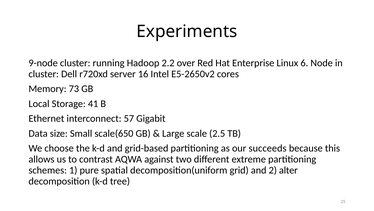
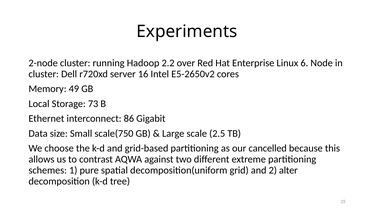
9-node: 9-node -> 2-node (43, 63)
73: 73 -> 49 (74, 89)
41: 41 -> 73 (93, 103)
57: 57 -> 86 (129, 118)
scale(650: scale(650 -> scale(750 (114, 133)
succeeds: succeeds -> cancelled (268, 148)
